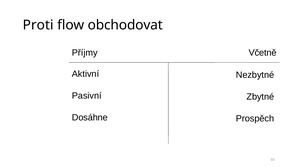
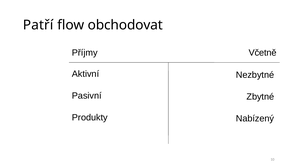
Proti: Proti -> Patří (38, 25)
Dosáhne: Dosáhne -> Produkty (90, 118)
Prospěch: Prospěch -> Nabízený (255, 119)
